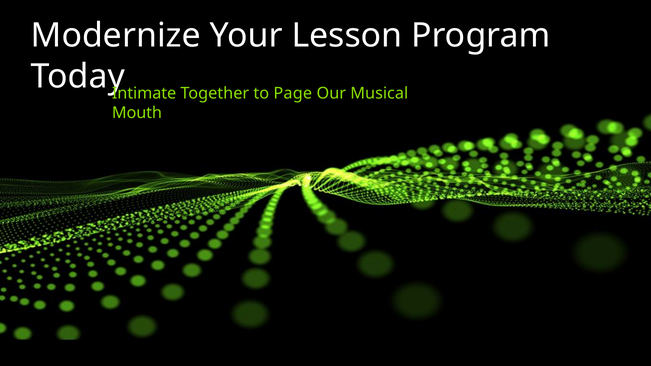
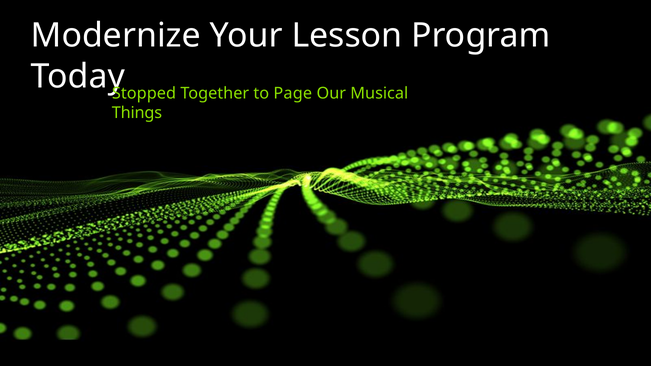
Intimate: Intimate -> Stopped (144, 93)
Mouth: Mouth -> Things (137, 113)
